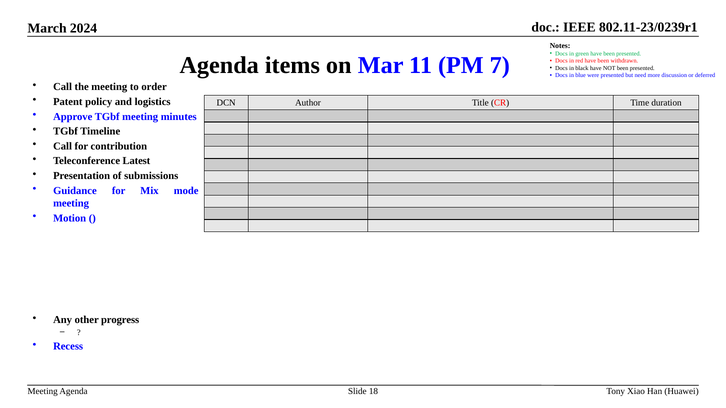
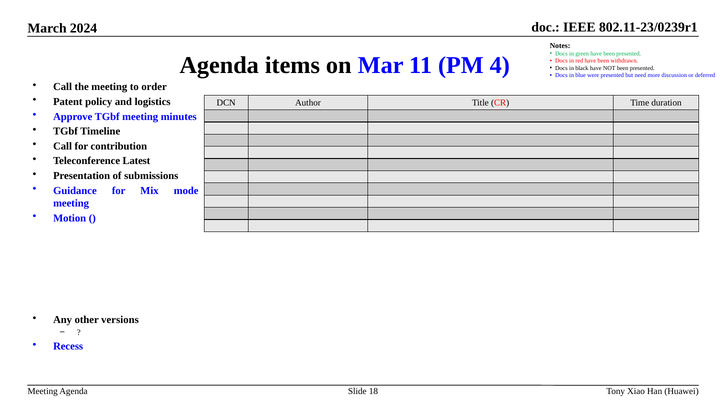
7: 7 -> 4 (500, 65)
progress: progress -> versions (120, 320)
